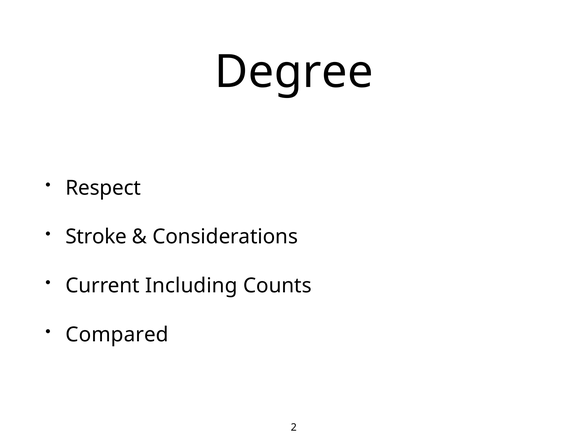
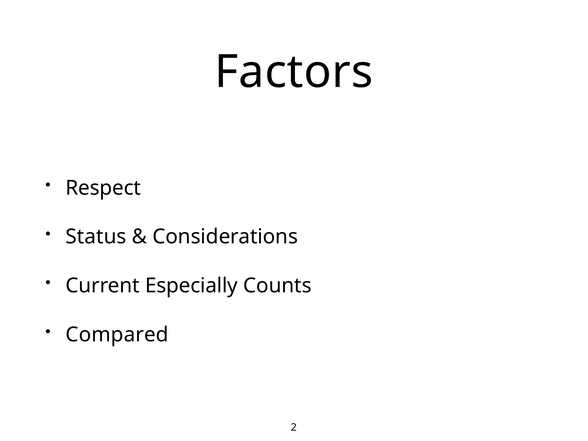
Degree: Degree -> Factors (294, 72)
Stroke: Stroke -> Status (96, 237)
Including: Including -> Especially (192, 286)
